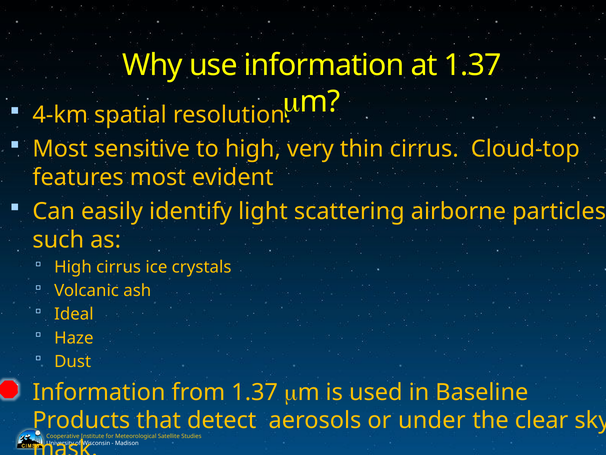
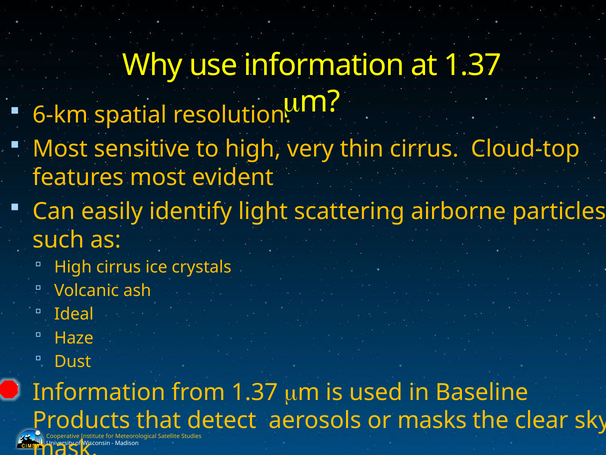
4-km: 4-km -> 6-km (60, 115)
under: under -> masks (432, 420)
